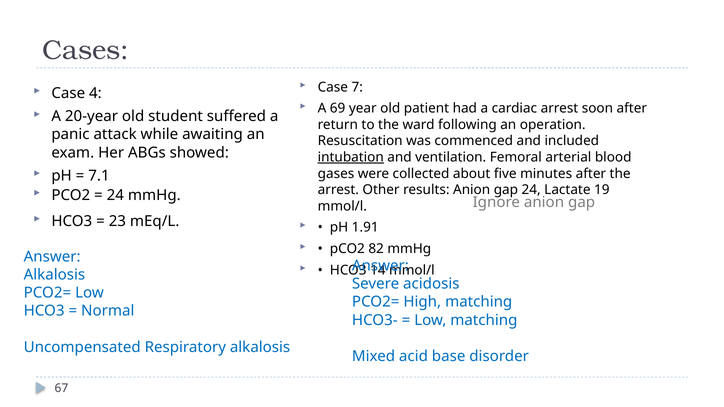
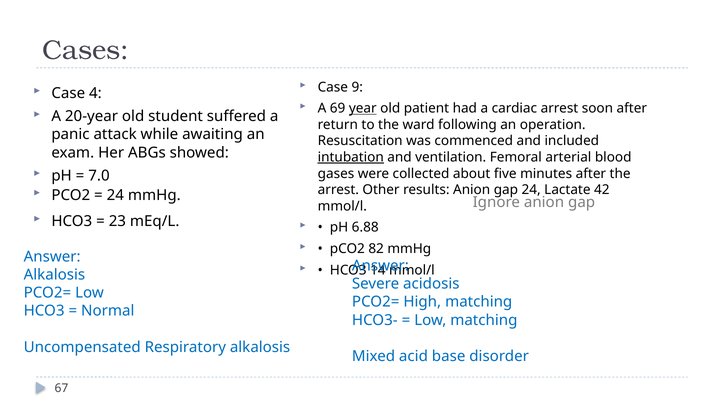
7: 7 -> 9 (357, 87)
year underline: none -> present (363, 109)
7.1: 7.1 -> 7.0 (99, 176)
19: 19 -> 42 (602, 190)
1.91: 1.91 -> 6.88 (365, 228)
